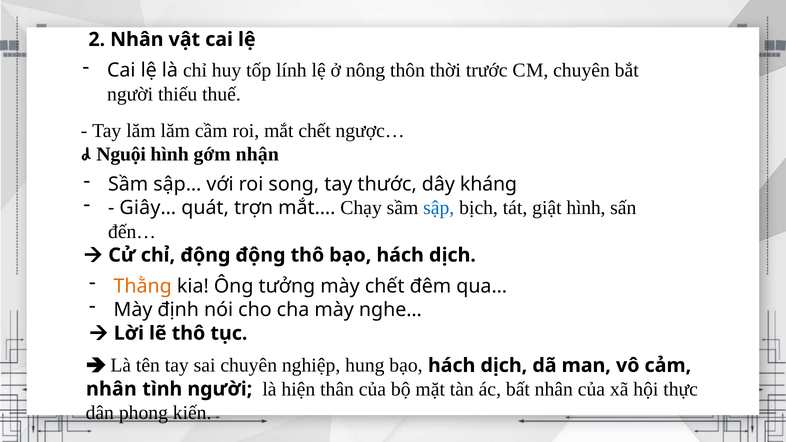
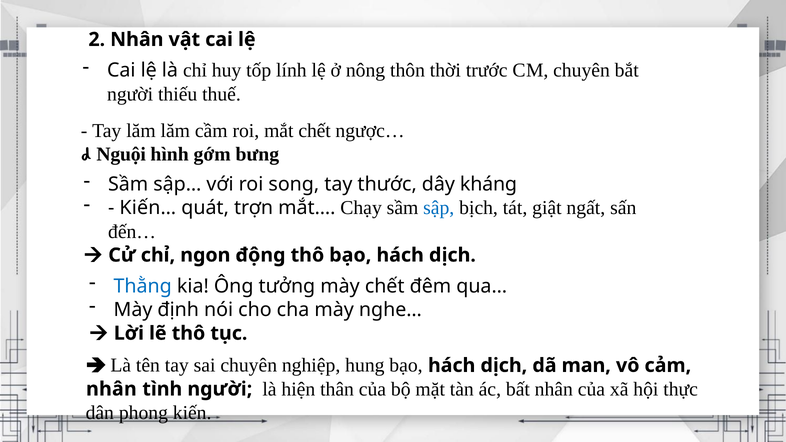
nhận: nhận -> bưng (257, 154)
Giây…: Giây… -> Kiến… (148, 208)
giật hình: hình -> ngất (586, 208)
chỉ động: động -> ngon (205, 255)
Thằng colour: orange -> blue (143, 286)
